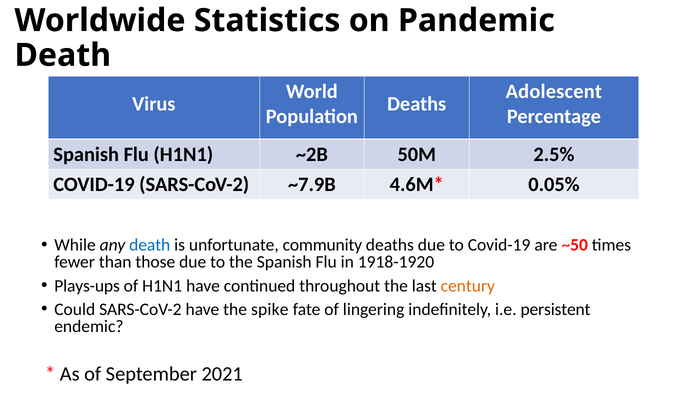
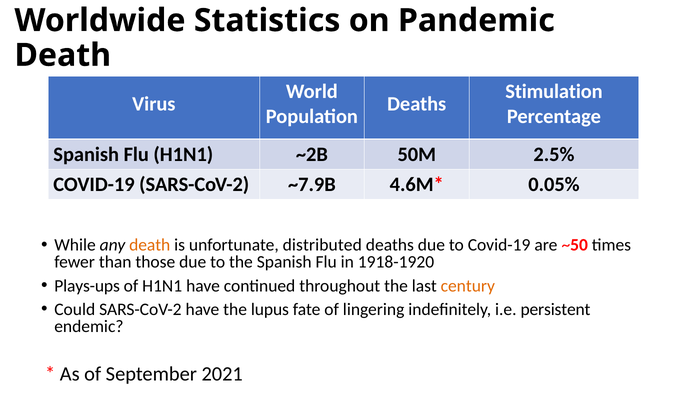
Adolescent: Adolescent -> Stimulation (554, 91)
death colour: blue -> orange (150, 245)
community: community -> distributed (322, 245)
spike: spike -> lupus (270, 309)
